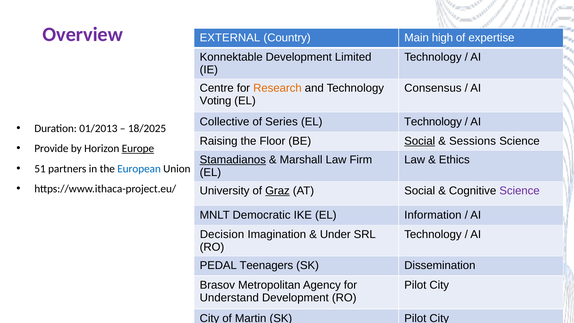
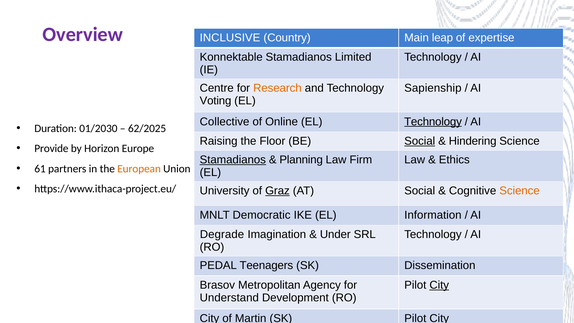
EXTERNAL: EXTERNAL -> INCLUSIVE (230, 38)
high: high -> leap (442, 38)
Konnektable Development: Development -> Stamadianos (299, 57)
Consensus: Consensus -> Sapienship (433, 88)
Series: Series -> Online (282, 122)
Technology underline: none -> present (433, 122)
01/2013: 01/2013 -> 01/2030 (98, 128)
18/2025: 18/2025 -> 62/2025 (147, 128)
Sessions: Sessions -> Hindering (473, 141)
Europe underline: present -> none (138, 149)
Marshall: Marshall -> Planning (301, 160)
51: 51 -> 61 (40, 169)
European colour: blue -> orange (139, 169)
Science colour: purple -> orange (520, 191)
Decision: Decision -> Degrade (222, 234)
City underline: none -> present (439, 285)
